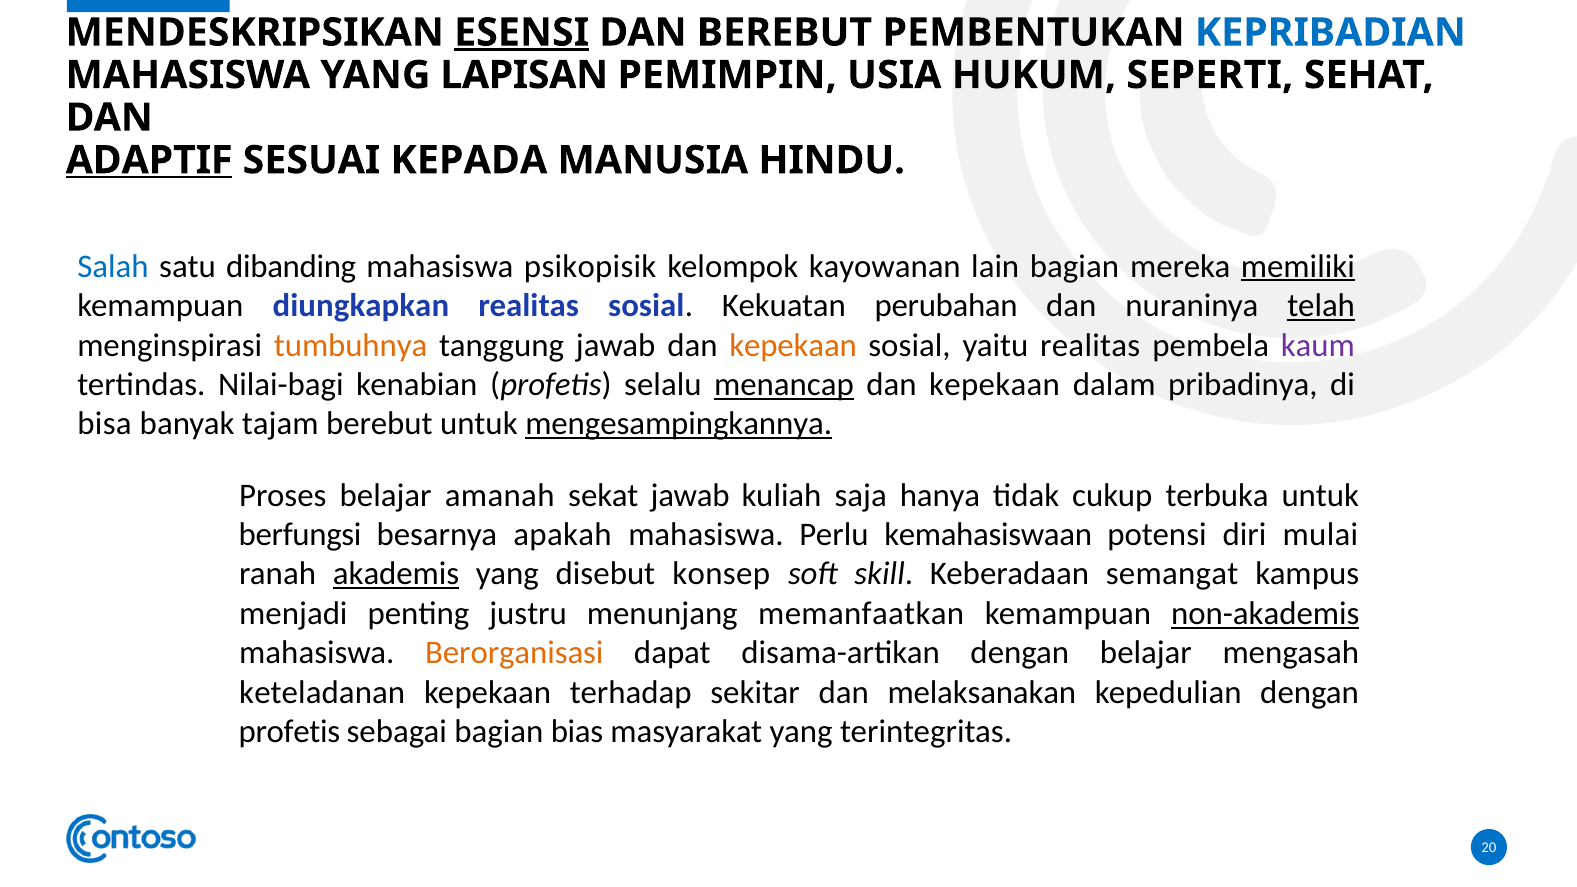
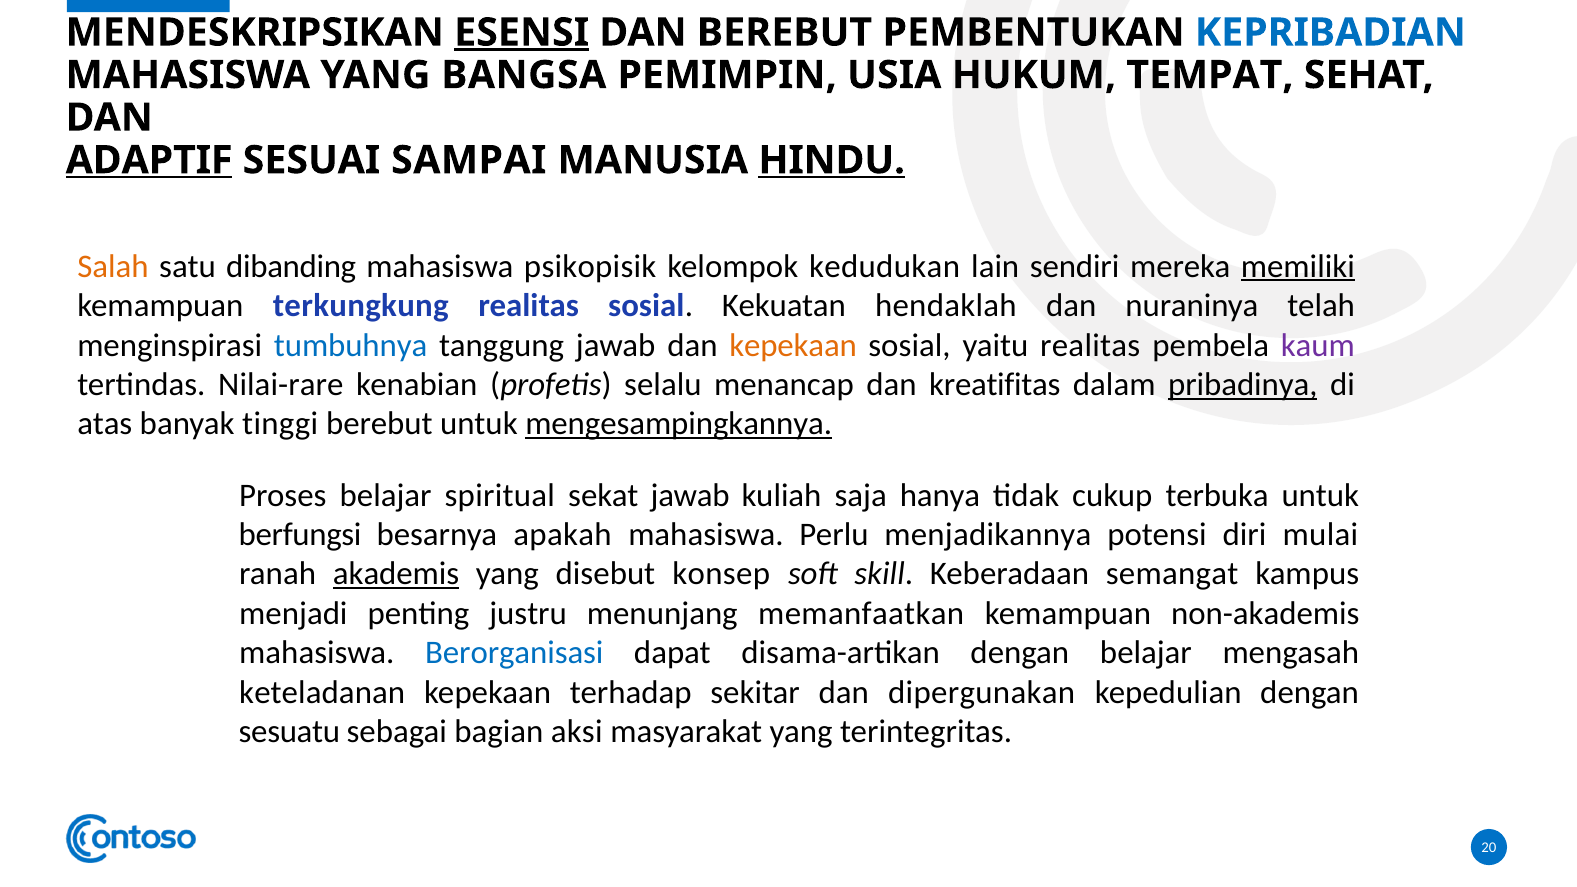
LAPISAN: LAPISAN -> BANGSA (524, 75)
SEPERTI: SEPERTI -> TEMPAT (1210, 75)
KEPADA: KEPADA -> SAMPAI (469, 160)
HINDU underline: none -> present (832, 160)
Salah colour: blue -> orange (113, 266)
kayowanan: kayowanan -> kedudukan (885, 266)
lain bagian: bagian -> sendiri (1075, 266)
diungkapkan: diungkapkan -> terkungkung (361, 306)
perubahan: perubahan -> hendaklah (946, 306)
telah underline: present -> none (1321, 306)
tumbuhnya colour: orange -> blue (351, 345)
Nilai-bagi: Nilai-bagi -> Nilai-rare (281, 385)
menancap underline: present -> none (784, 385)
kepekaan: kepekaan -> kreatifitas (995, 385)
pribadinya underline: none -> present (1243, 385)
bisa: bisa -> atas (105, 424)
tajam: tajam -> tinggi (280, 424)
amanah: amanah -> spiritual (500, 495)
kemahasiswaan: kemahasiswaan -> menjadikannya (988, 535)
non-akademis underline: present -> none (1265, 614)
Berorganisasi colour: orange -> blue (514, 653)
melaksanakan: melaksanakan -> dipergunakan (982, 692)
profetis: profetis -> sesuatu (289, 732)
bias: bias -> aksi (577, 732)
